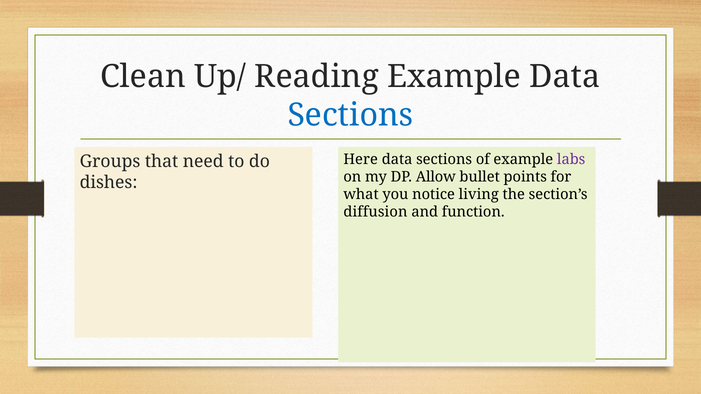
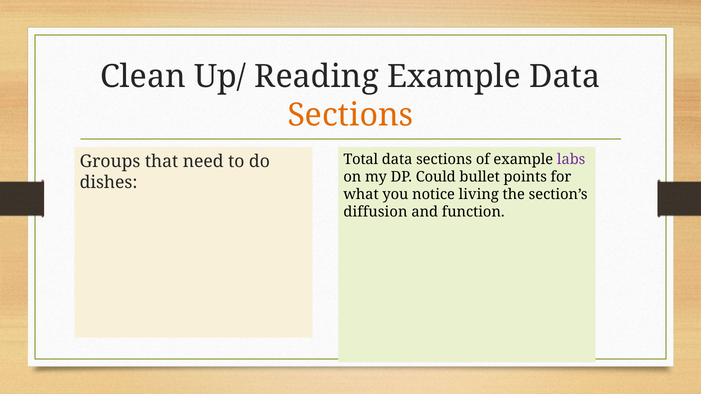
Sections colour: blue -> orange (350, 115)
Here: Here -> Total (361, 159)
Allow: Allow -> Could (436, 177)
